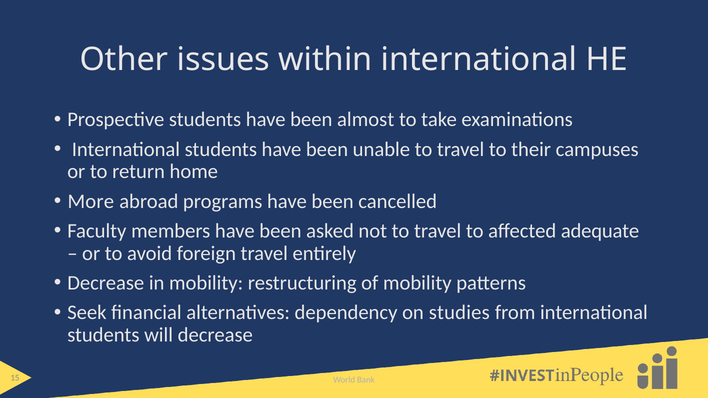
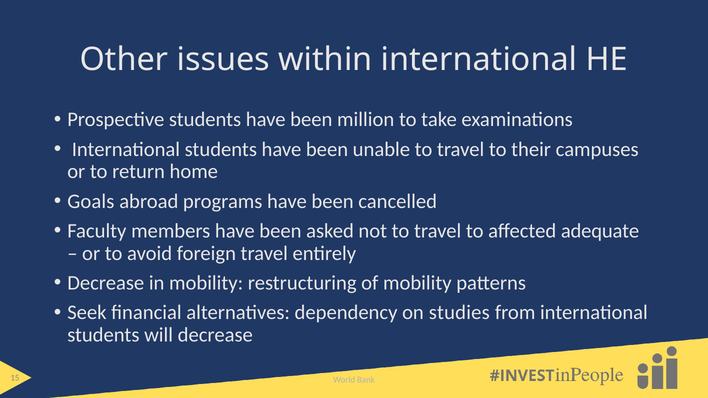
almost: almost -> million (366, 120)
More: More -> Goals (91, 201)
